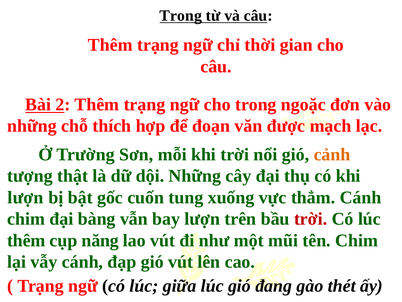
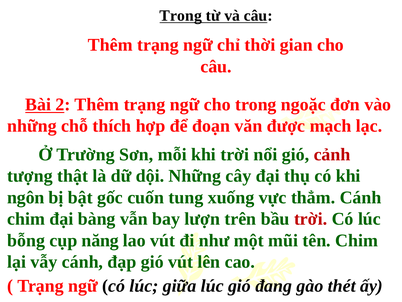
cảnh colour: orange -> red (332, 154)
lượn: lượn -> ngôn (26, 197)
thêm: thêm -> bỗng (26, 240)
